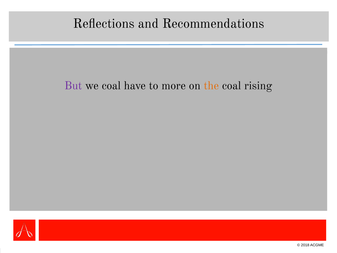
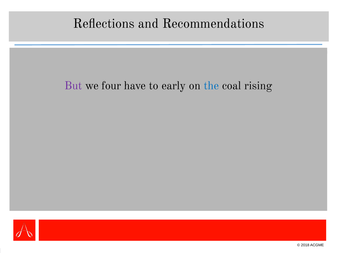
we coal: coal -> four (111, 86)
more: more -> early (174, 86)
the colour: orange -> blue (211, 86)
